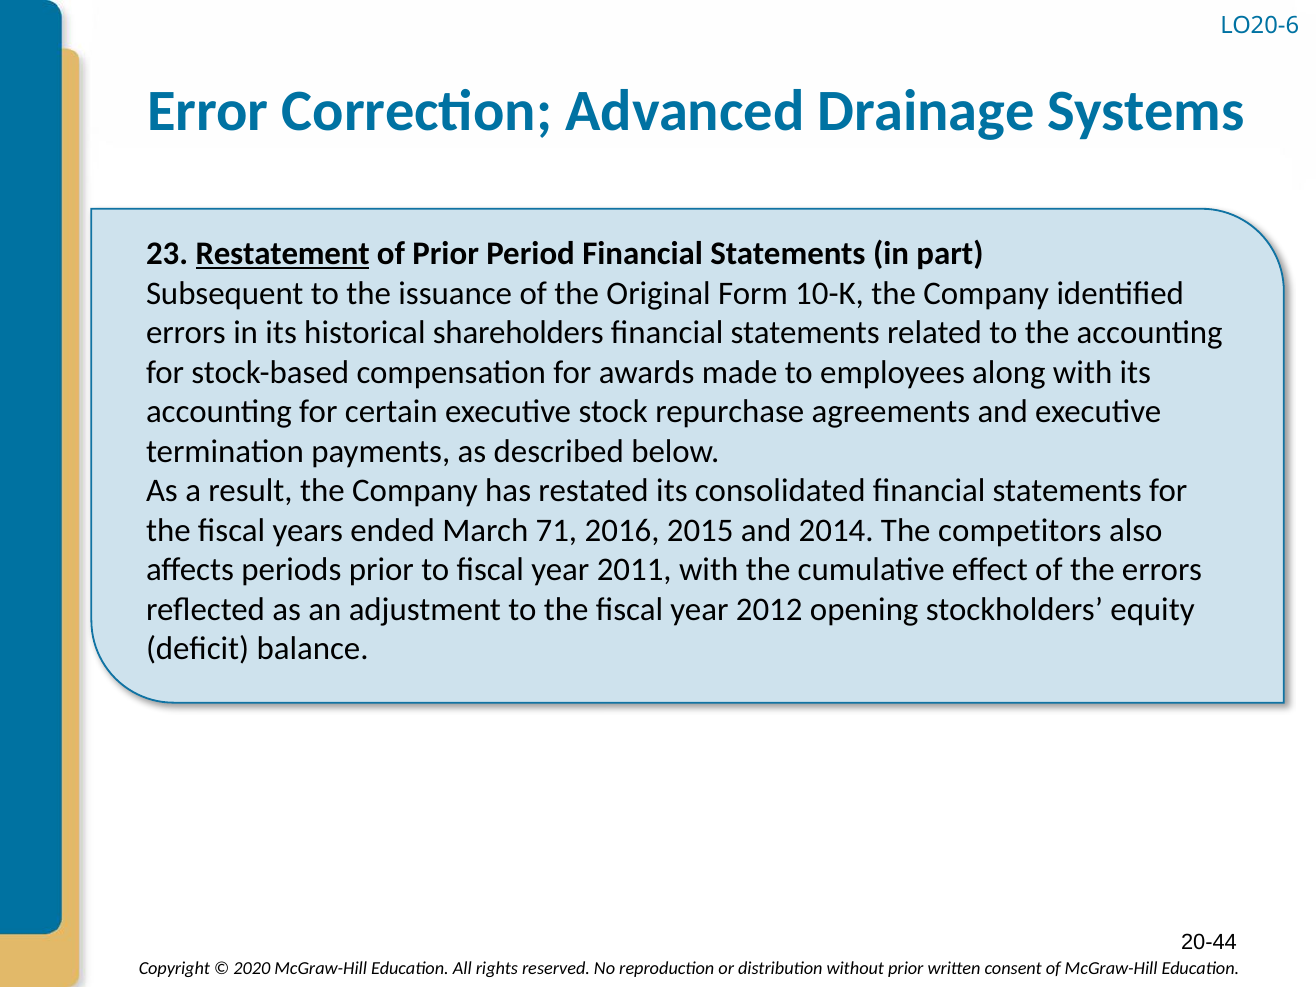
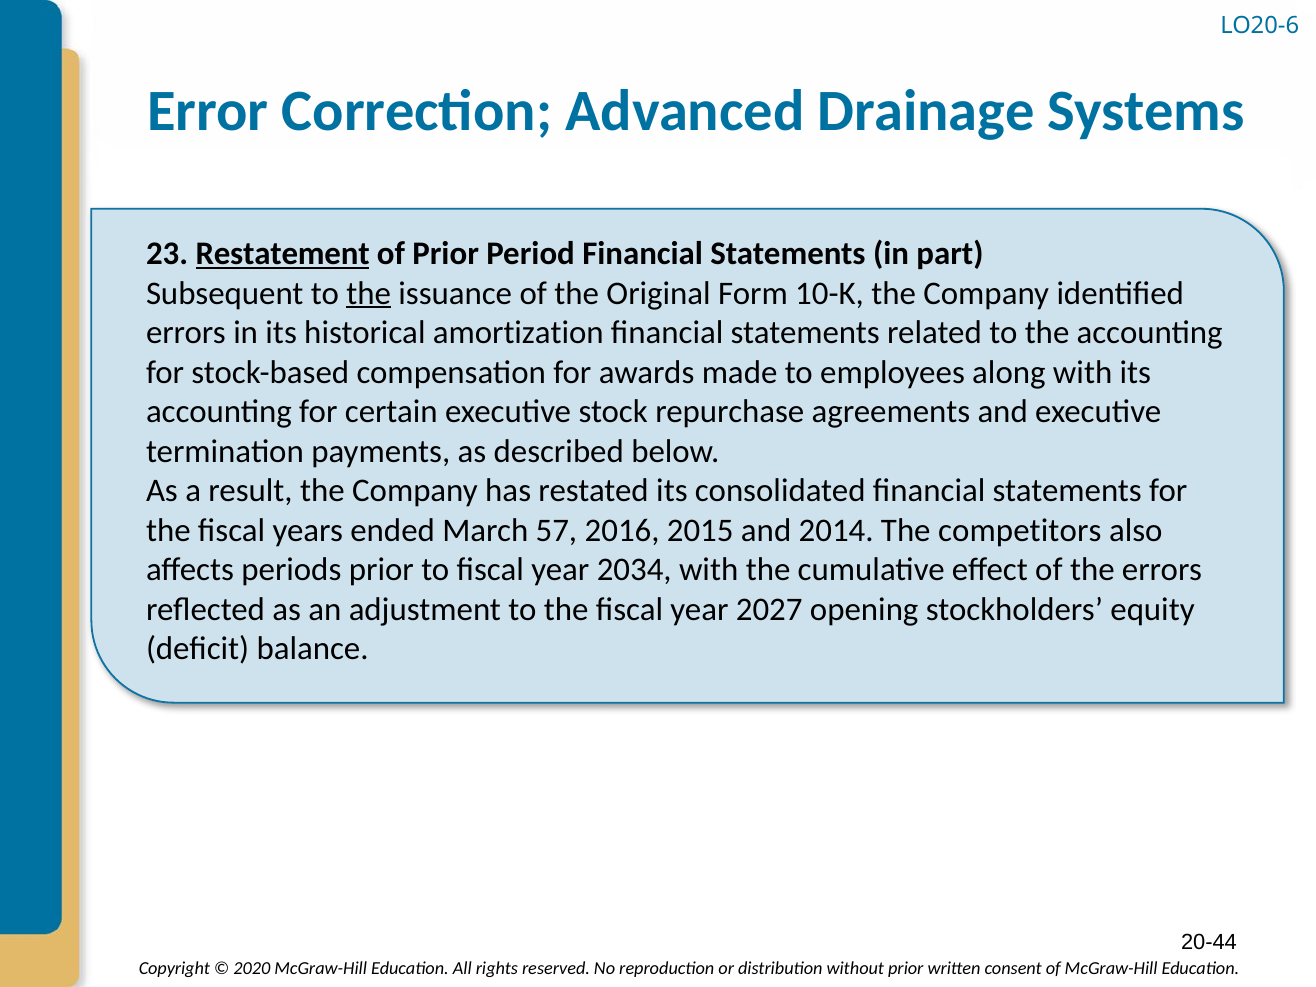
the underline: none -> present (369, 293)
shareholders: shareholders -> amortization (518, 333)
71: 71 -> 57 (556, 530)
2011: 2011 -> 2034 (634, 570)
2012: 2012 -> 2027 (769, 609)
